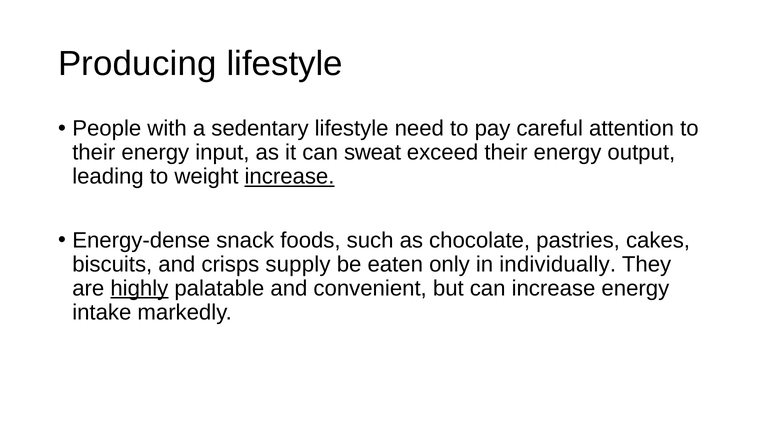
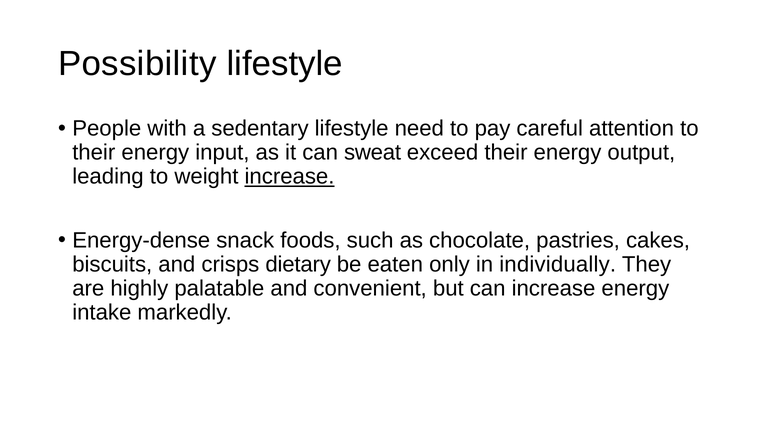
Producing: Producing -> Possibility (137, 64)
supply: supply -> dietary (298, 264)
highly underline: present -> none (139, 288)
